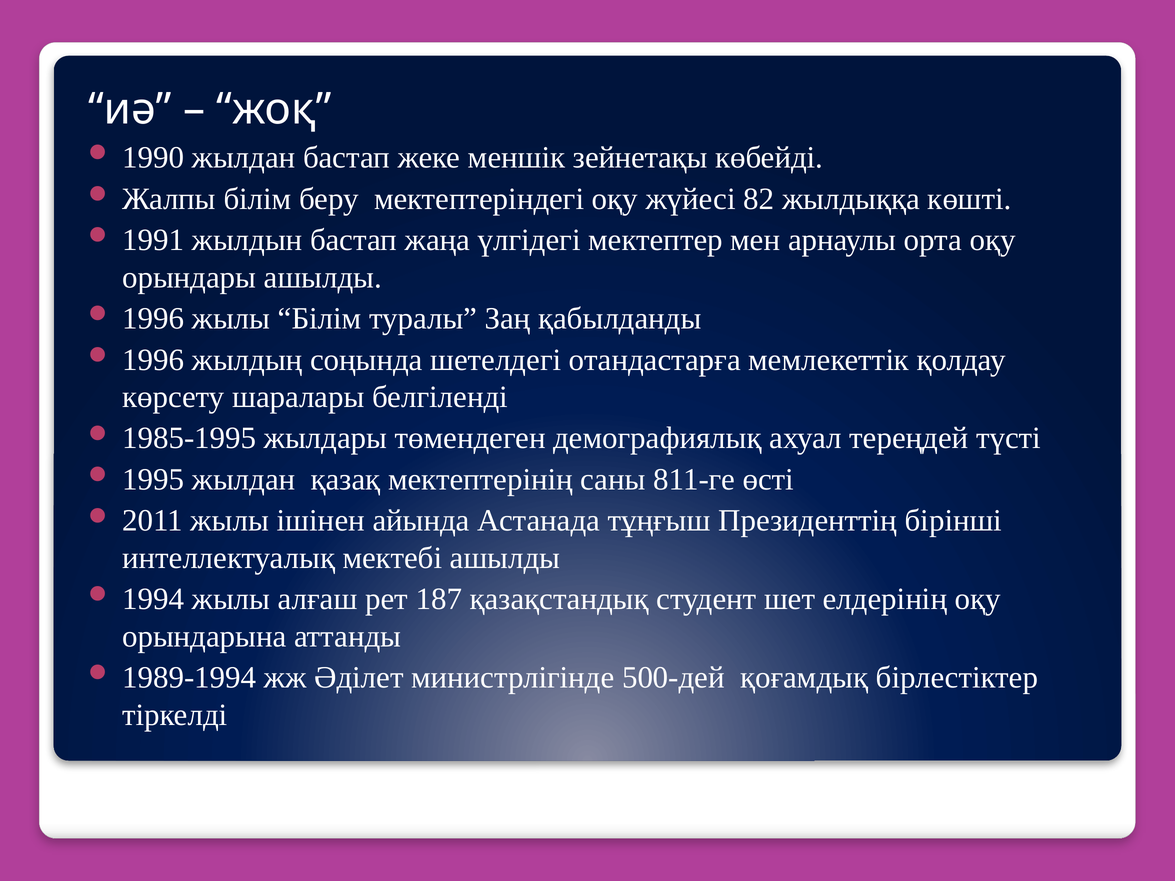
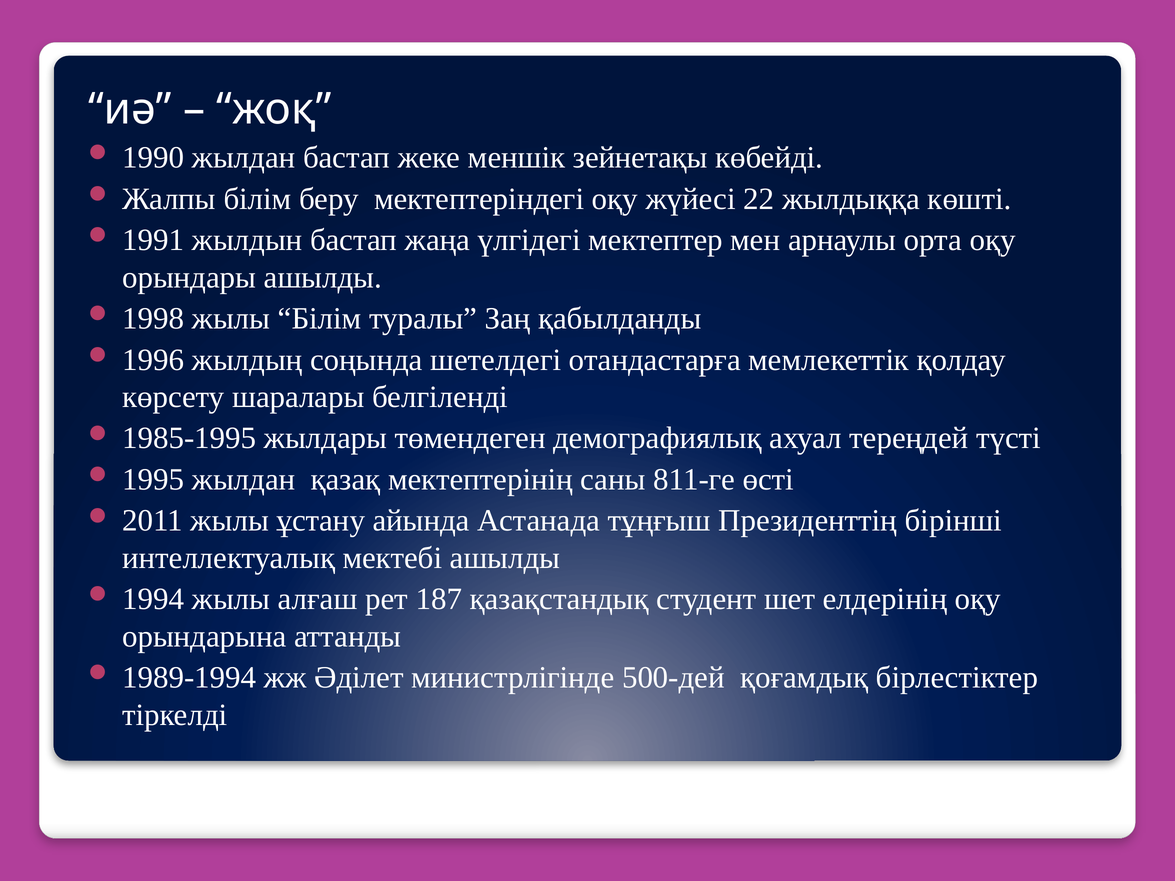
82: 82 -> 22 (759, 199)
1996: 1996 -> 1998 (153, 319)
ішінен: ішінен -> ұстану (321, 521)
